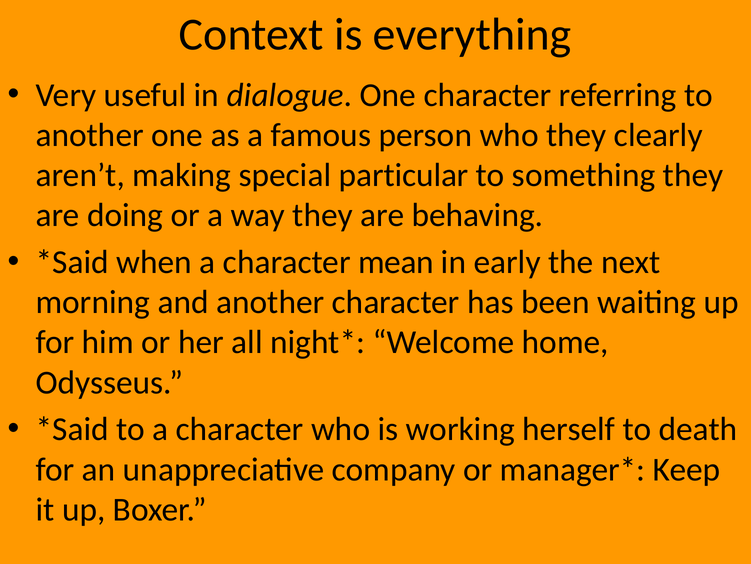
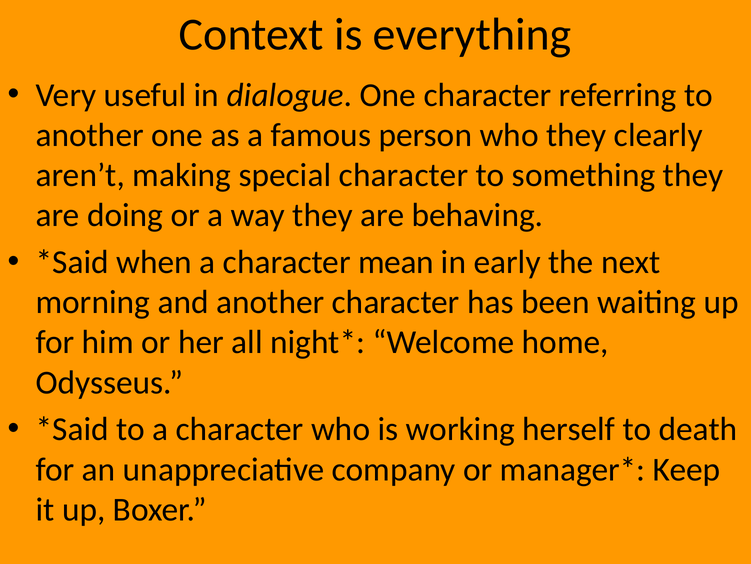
special particular: particular -> character (404, 175)
